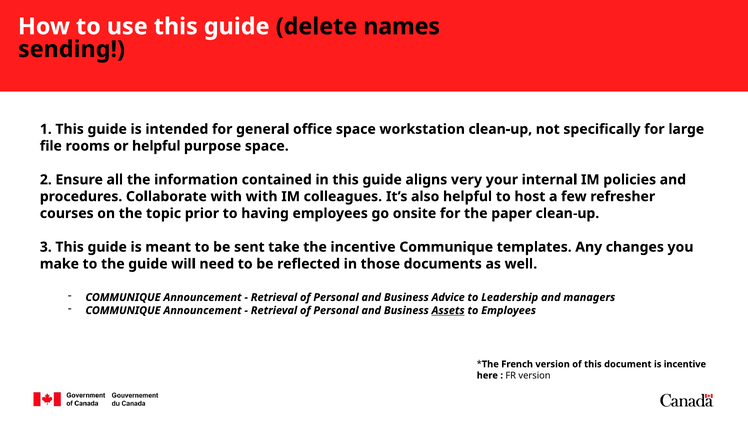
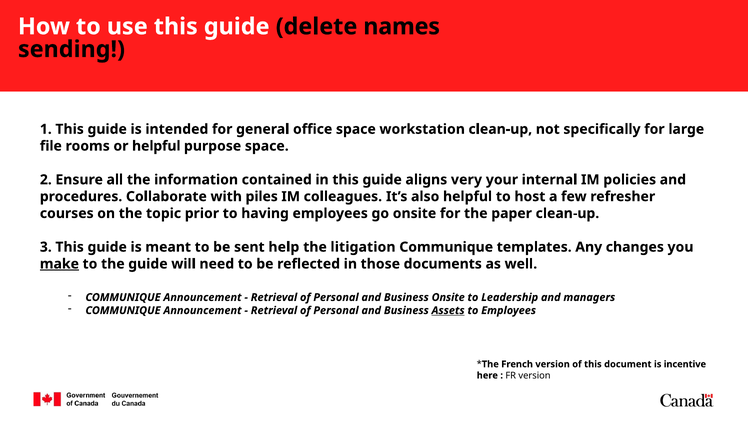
with with: with -> piles (262, 196)
take: take -> help (284, 247)
the incentive: incentive -> litigation (363, 247)
make underline: none -> present (59, 264)
Business Advice: Advice -> Onsite (448, 297)
